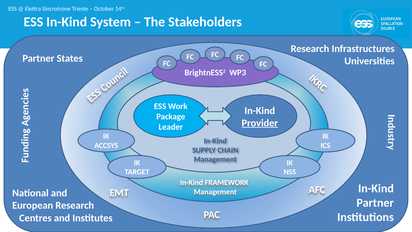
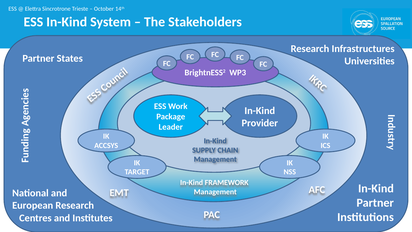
Provider underline: present -> none (260, 123)
